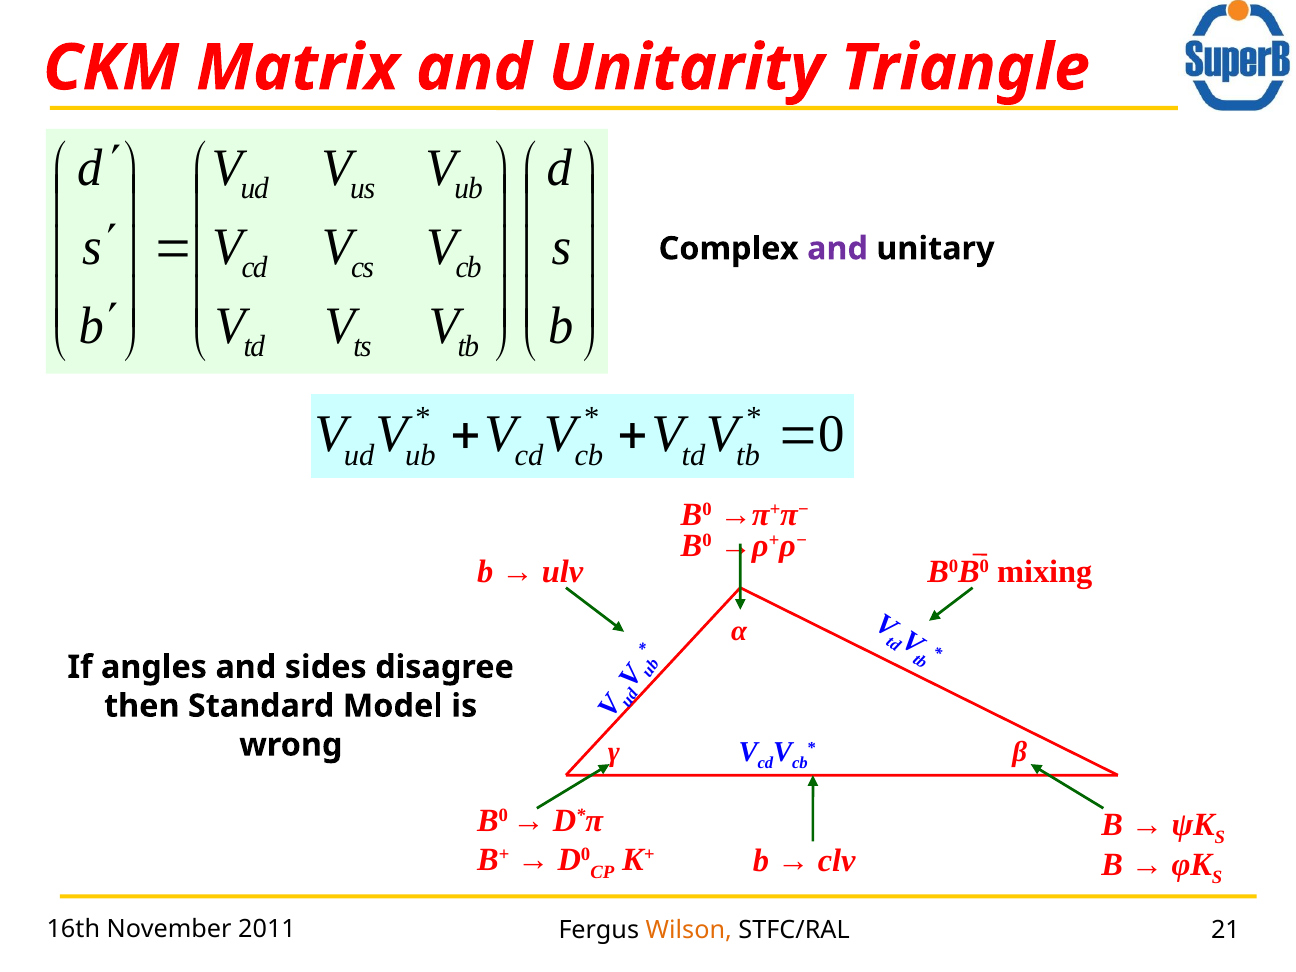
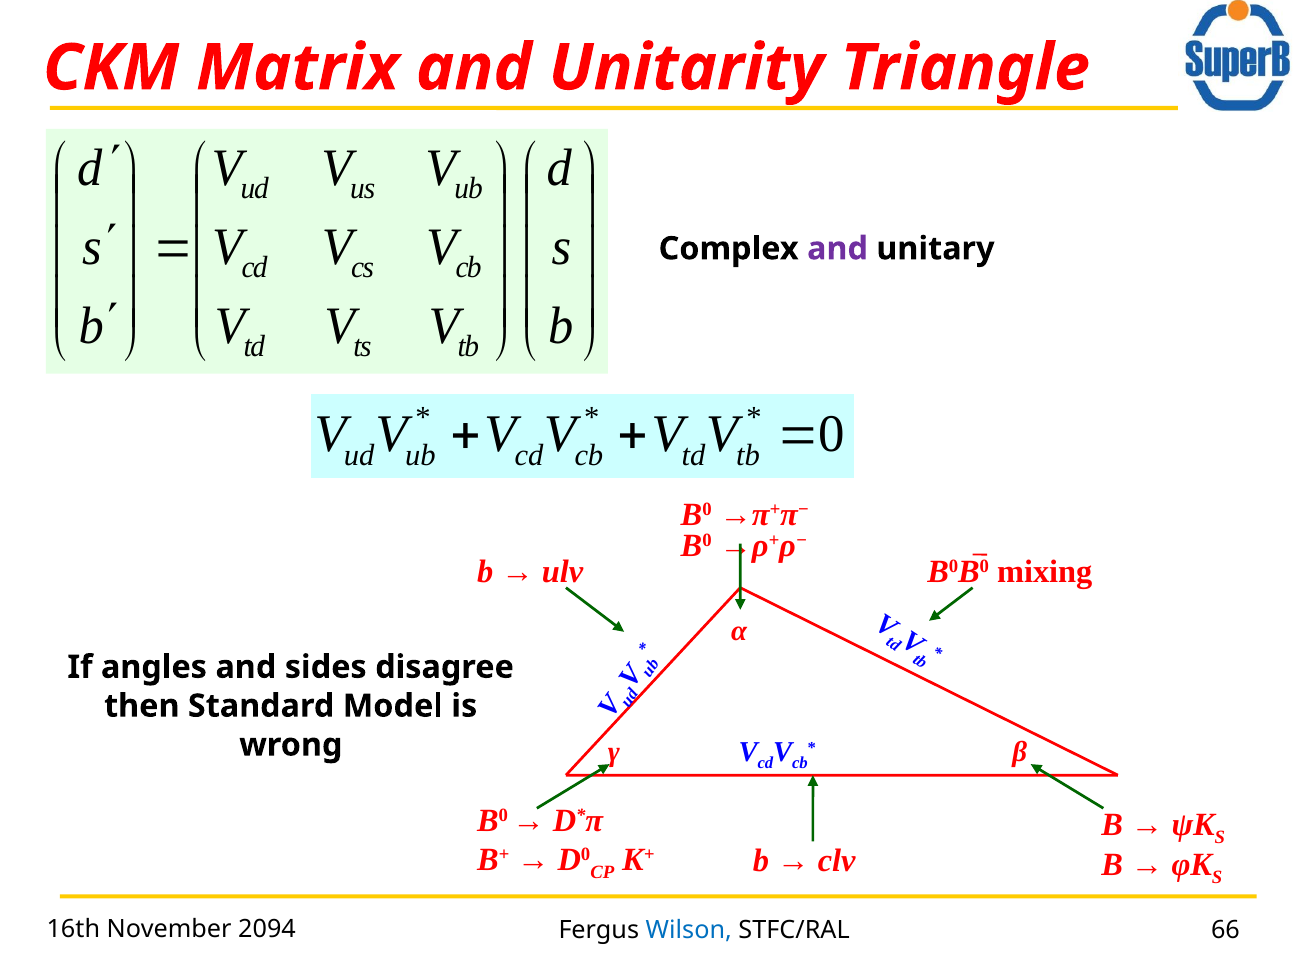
2011: 2011 -> 2094 (267, 929)
Wilson colour: orange -> blue (689, 931)
21: 21 -> 66 (1226, 931)
